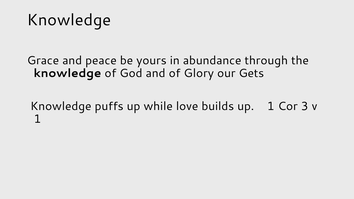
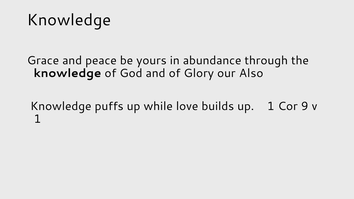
Gets: Gets -> Also (251, 73)
3: 3 -> 9 (305, 106)
